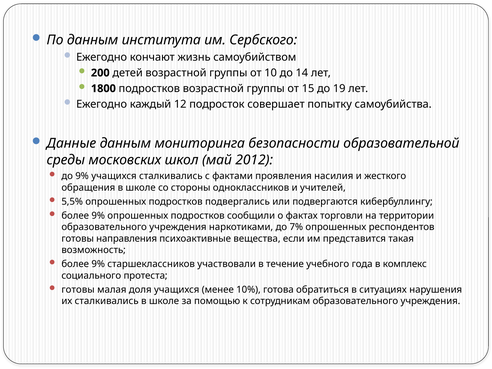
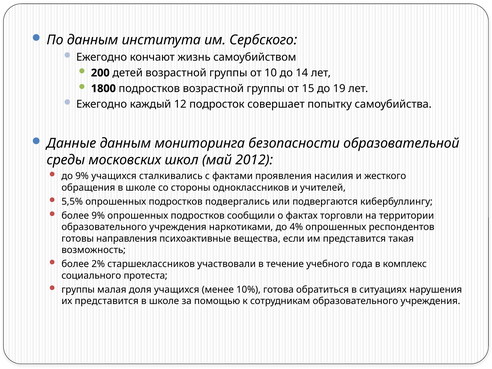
7%: 7% -> 4% (296, 227)
9%: 9% -> 2% (98, 264)
готовы: готовы -> группы (78, 290)
их сталкивались: сталкивались -> представится (107, 301)
